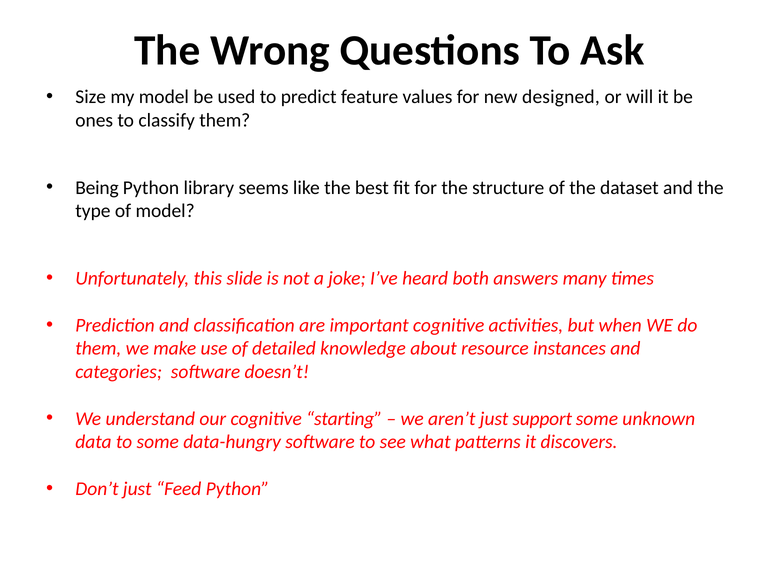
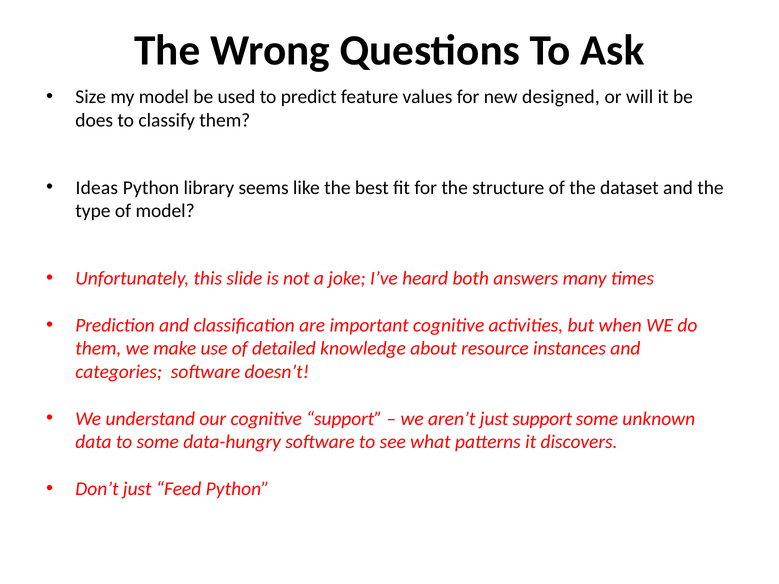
ones: ones -> does (94, 120)
Being: Being -> Ideas (97, 188)
cognitive starting: starting -> support (344, 419)
